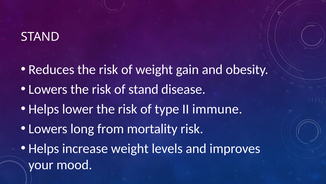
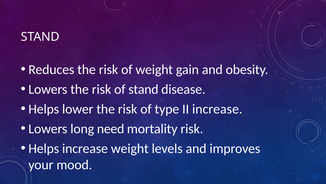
II immune: immune -> increase (217, 109)
from: from -> need (111, 128)
